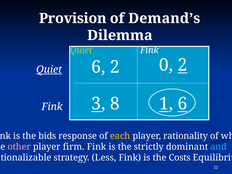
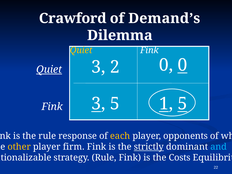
Provision: Provision -> Crawford (73, 18)
Quiet colour: light green -> yellow (81, 50)
6: 6 -> 3 (98, 67)
0 2: 2 -> 0 (182, 65)
3 8: 8 -> 5 (115, 104)
1 6: 6 -> 5 (182, 104)
the bids: bids -> rule (47, 136)
rationality: rationality -> opponents (186, 136)
other colour: pink -> yellow (19, 147)
strictly underline: none -> present (149, 147)
strategy Less: Less -> Rule (104, 158)
